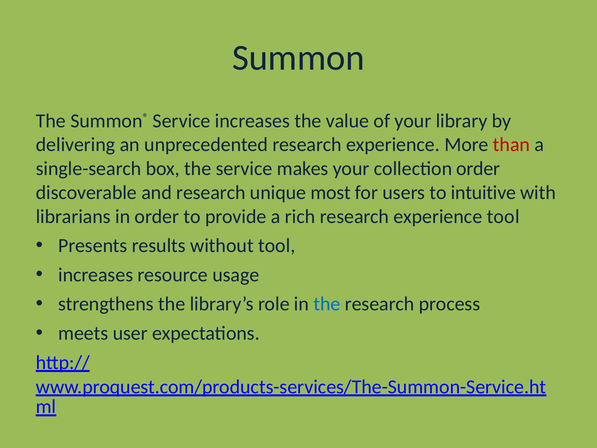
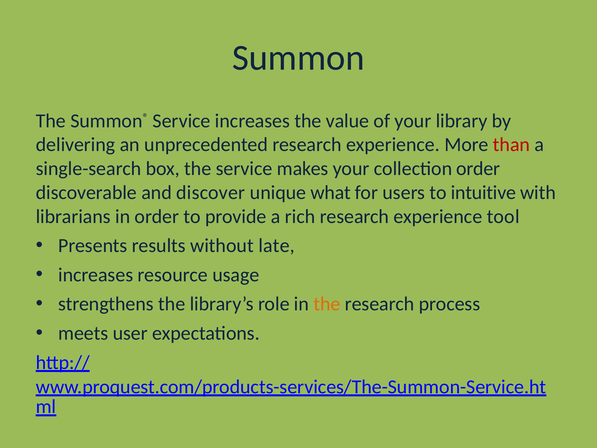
and research: research -> discover (211, 192)
most: most -> what (331, 192)
without tool: tool -> late (277, 246)
the colour: blue -> orange (327, 304)
